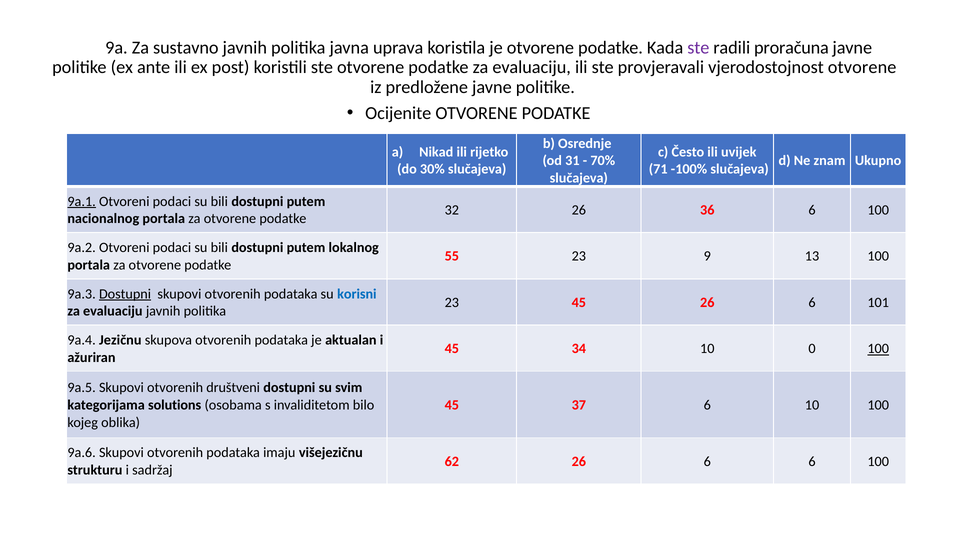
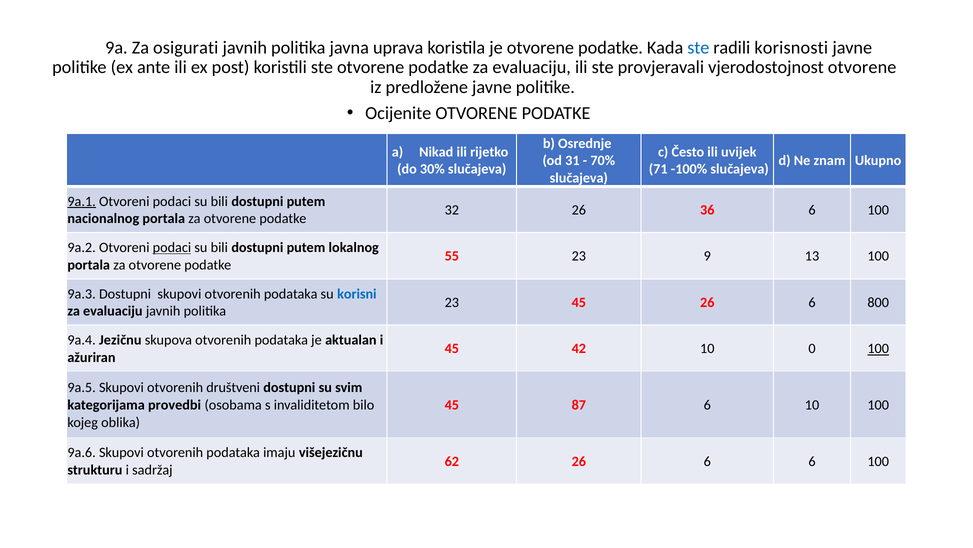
sustavno: sustavno -> osigurati (186, 48)
ste colour: purple -> blue (698, 48)
proračuna: proračuna -> korisnosti (791, 48)
podaci underline: none -> present (172, 247)
Dostupni underline: present -> none (125, 294)
101: 101 -> 800 (878, 302)
34: 34 -> 42 (579, 348)
solutions: solutions -> provedbi (175, 405)
37: 37 -> 87 (579, 405)
